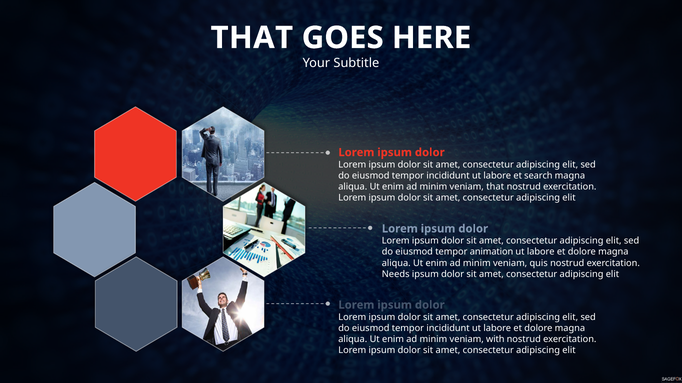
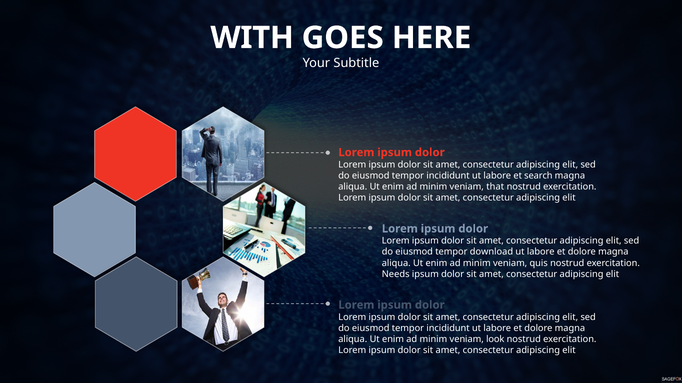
THAT: THAT -> WITH (252, 38)
animation: animation -> download (491, 252)
with: with -> look (495, 340)
